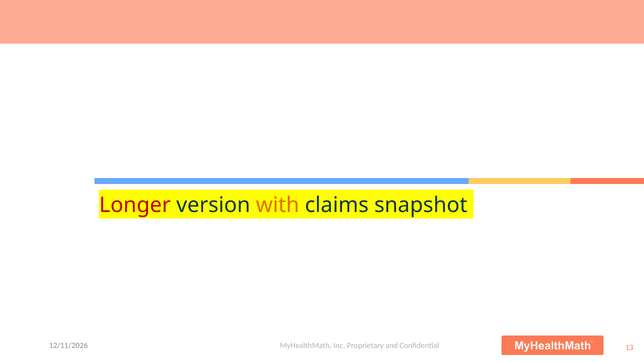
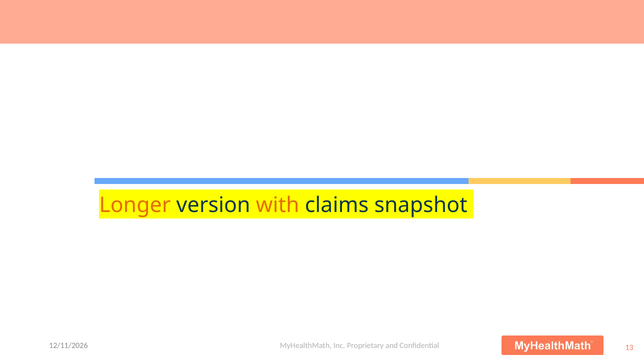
Longer colour: red -> orange (135, 205)
